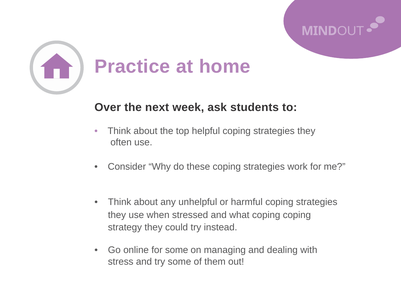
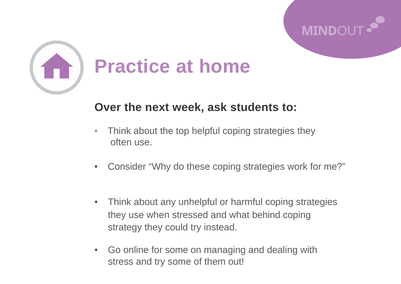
what coping: coping -> behind (266, 215)
